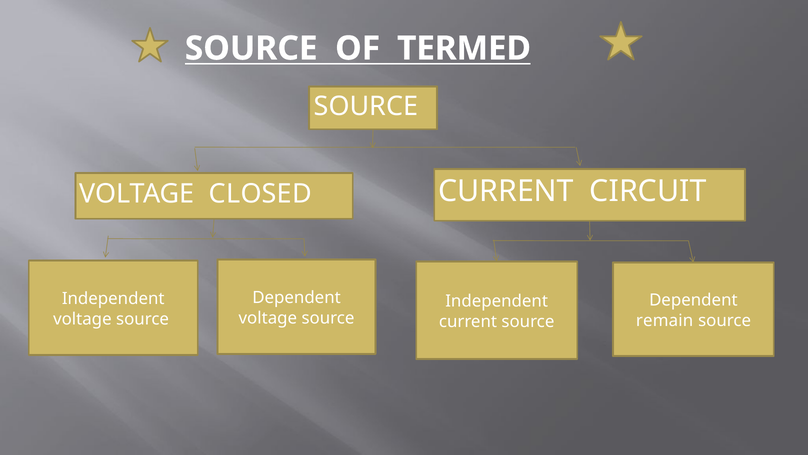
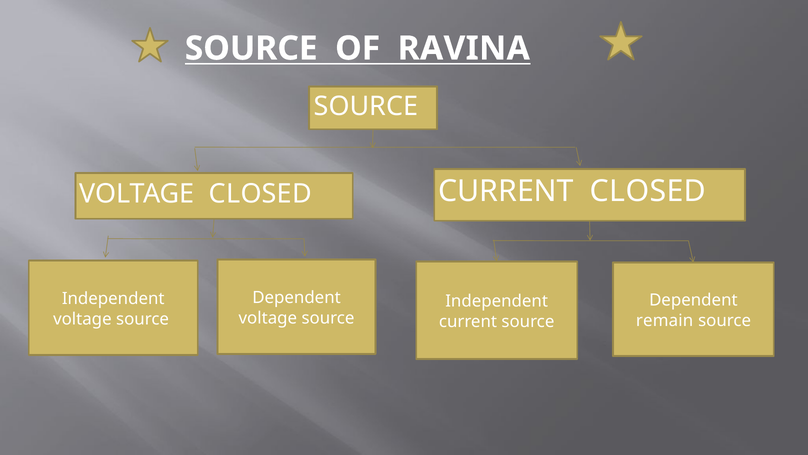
TERMED: TERMED -> RAVINA (464, 48)
CURRENT CIRCUIT: CIRCUIT -> CLOSED (648, 191)
